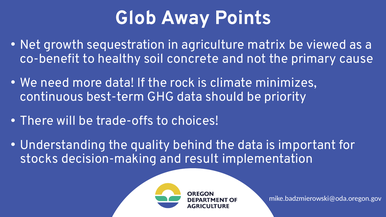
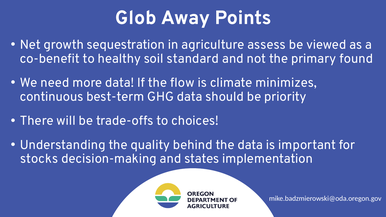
matrix: matrix -> assess (267, 45)
concrete: concrete -> standard (193, 59)
cause: cause -> found (356, 59)
rock: rock -> flow (182, 83)
result: result -> states (202, 159)
